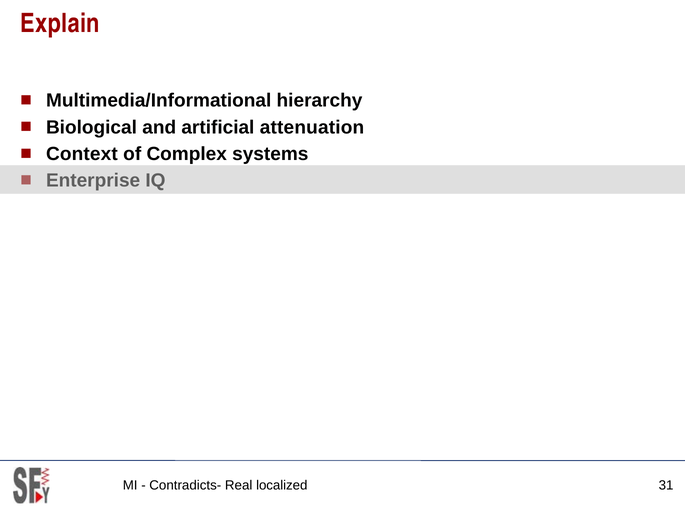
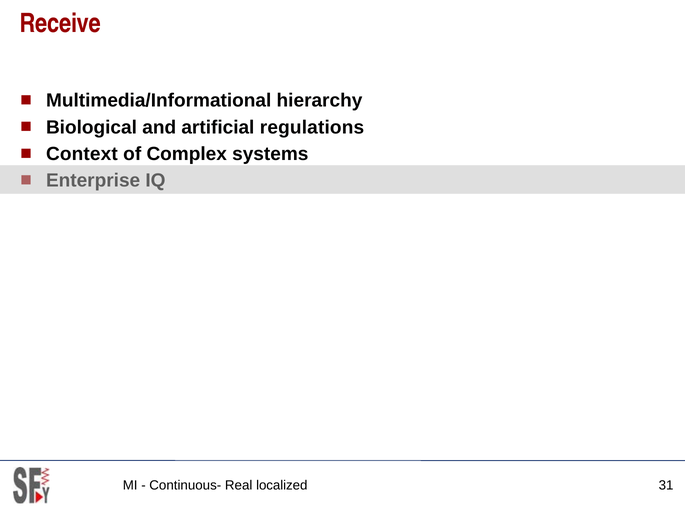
Explain: Explain -> Receive (60, 23)
attenuation: attenuation -> regulations (312, 127)
Contradicts-: Contradicts- -> Continuous- (185, 485)
